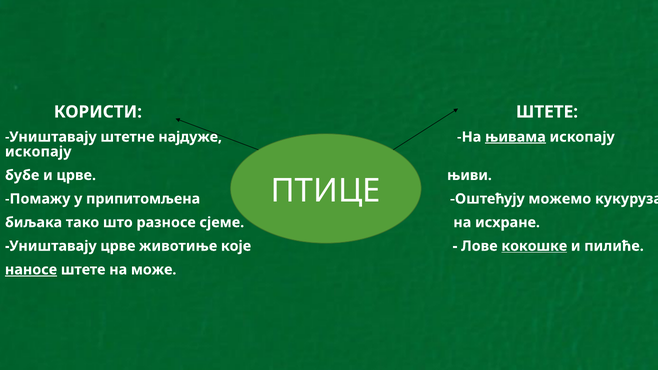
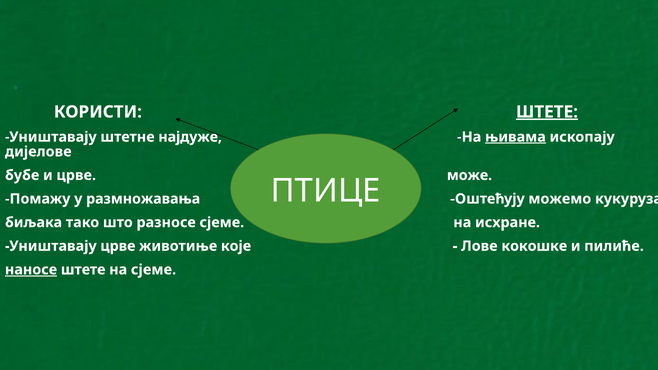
ШТЕТЕ underline: none -> present (547, 112)
ископају: ископају -> дијелове (38, 152)
њиви: њиви -> може (469, 175)
припитомљена: припитомљена -> размножавања (143, 199)
кокошке underline: present -> none (534, 246)
на може: може -> сјеме (154, 270)
